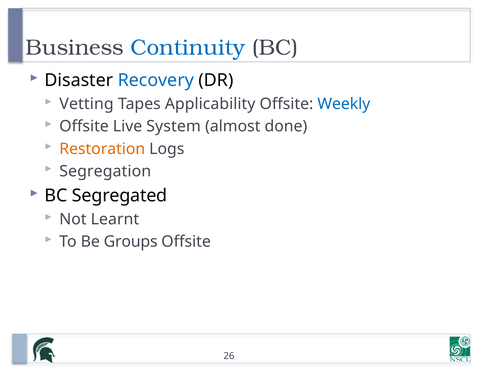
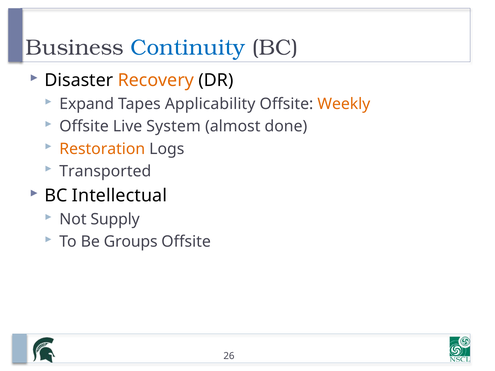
Recovery colour: blue -> orange (156, 80)
Vetting: Vetting -> Expand (87, 104)
Weekly colour: blue -> orange (344, 104)
Segregation: Segregation -> Transported (105, 171)
Segregated: Segregated -> Intellectual (119, 196)
Learnt: Learnt -> Supply (115, 219)
